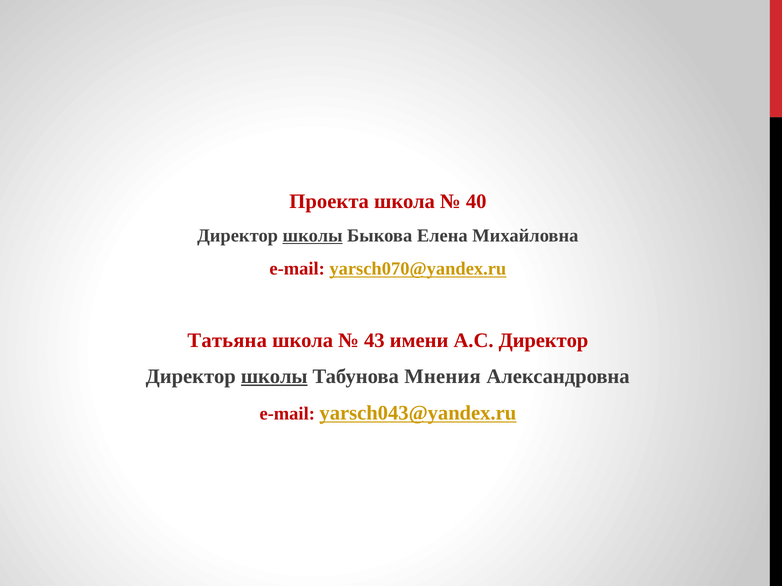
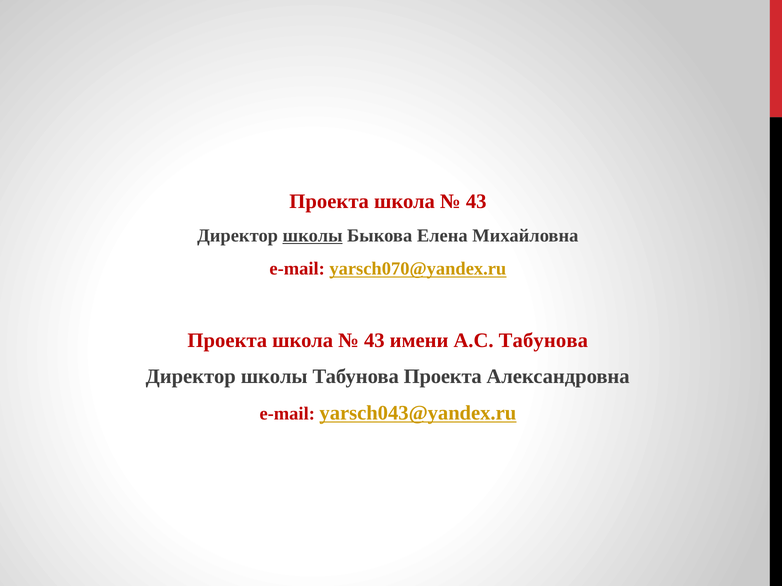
40: 40 -> 43 (476, 201)
Татьяна: Татьяна -> Проекта (227, 341)
А.С Директор: Директор -> Табунова (543, 341)
школы underline: present -> none (274, 377)
Табунова Мнения: Мнения -> Проекта (443, 377)
